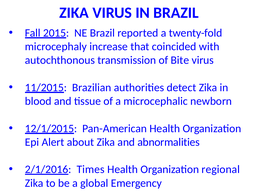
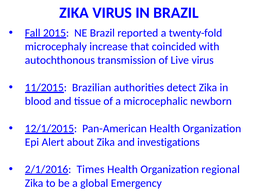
Bite: Bite -> Live (180, 60)
abnormalities: abnormalities -> investigations (169, 142)
